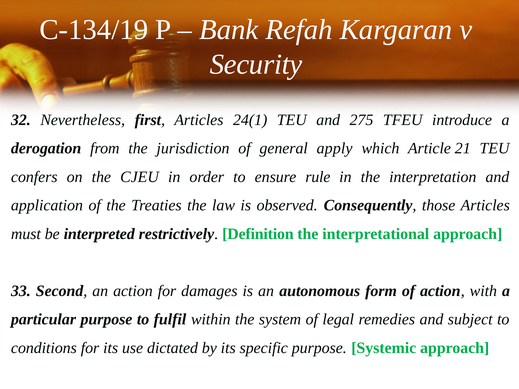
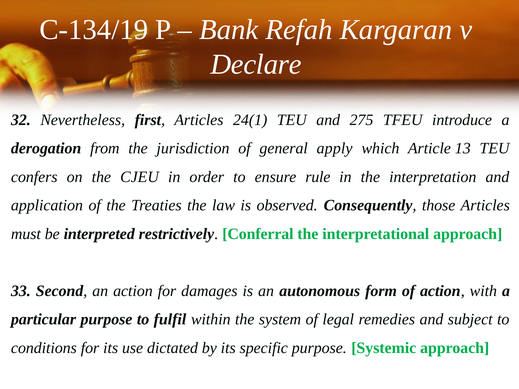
Security: Security -> Declare (256, 64)
21: 21 -> 13 (463, 148)
Definition: Definition -> Conferral (258, 234)
